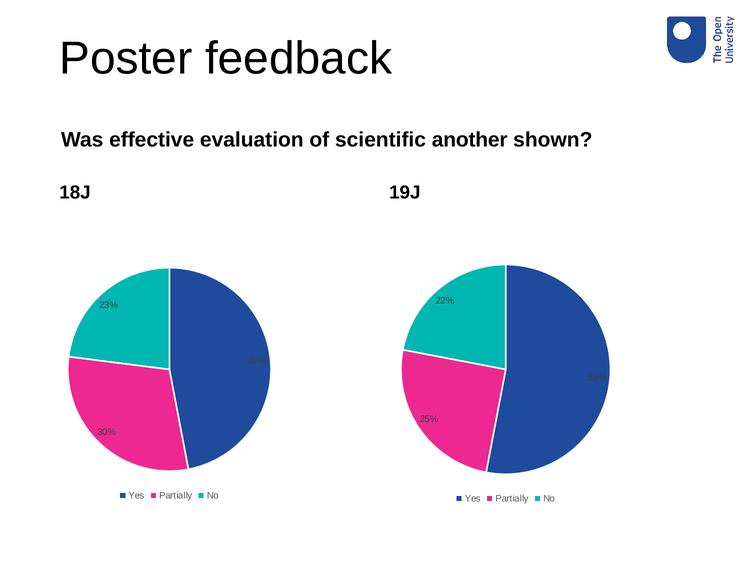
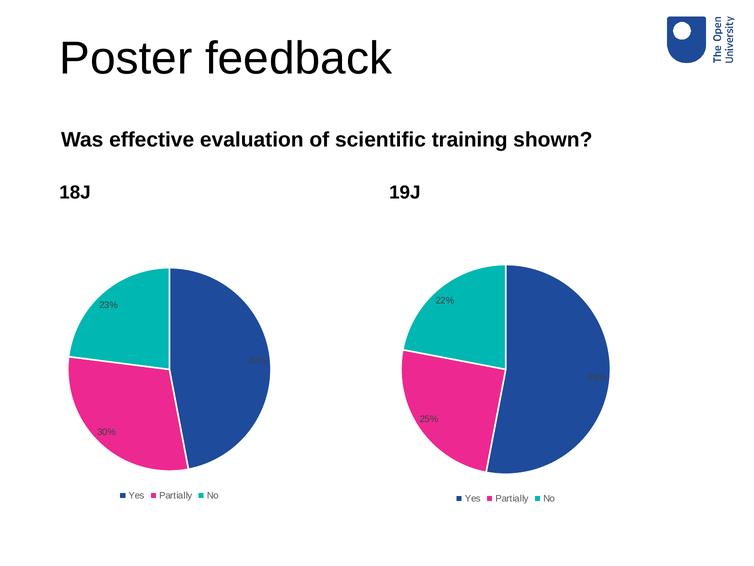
another: another -> training (470, 140)
